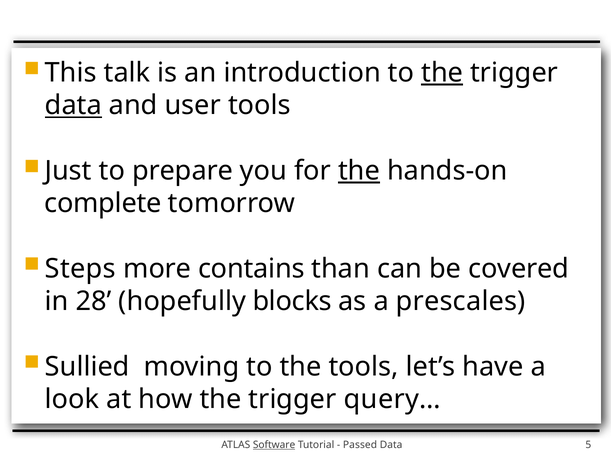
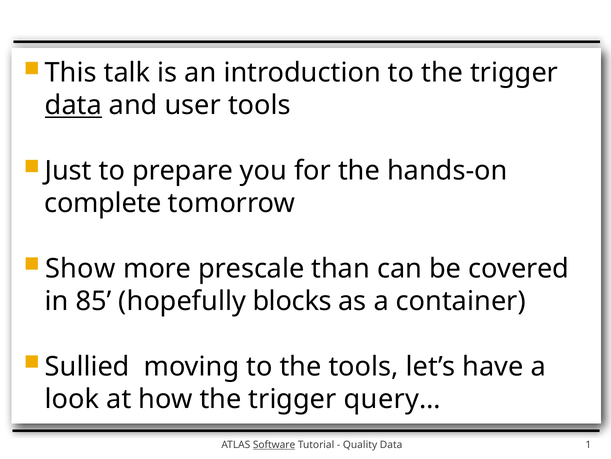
the underline: present -> none (442, 73)
the underline: present -> none (359, 170)
Steps: Steps -> Show (80, 268)
contains: contains -> prescale (251, 268)
28: 28 -> 85 (94, 301)
prescales: prescales -> container (461, 301)
Passed: Passed -> Quality (360, 444)
5: 5 -> 1 (588, 444)
